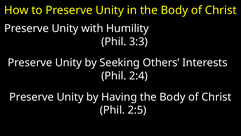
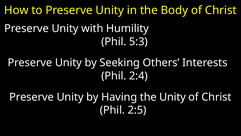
3:3: 3:3 -> 5:3 (138, 41)
Having the Body: Body -> Unity (173, 97)
